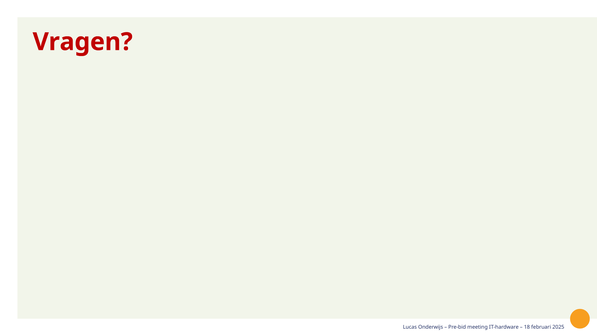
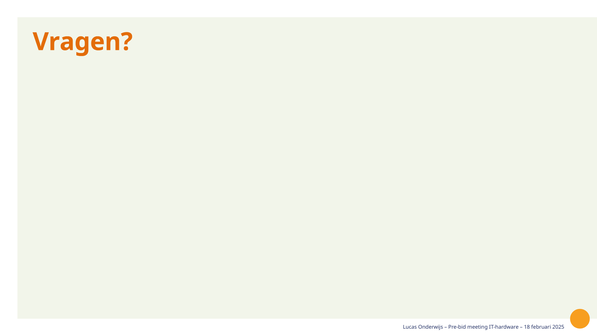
Vragen colour: red -> orange (83, 42)
